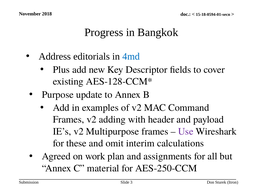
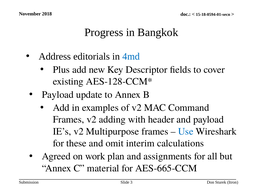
Purpose: Purpose -> Payload (58, 94)
Use colour: purple -> blue (186, 131)
AES-250-CCM: AES-250-CCM -> AES-665-CCM (166, 168)
